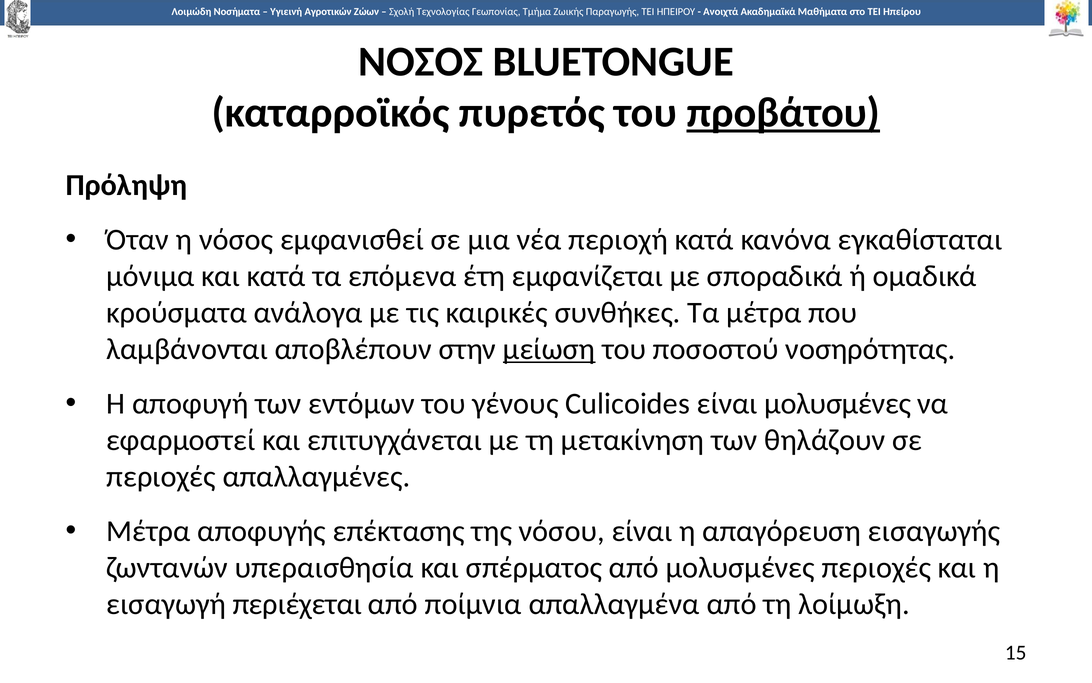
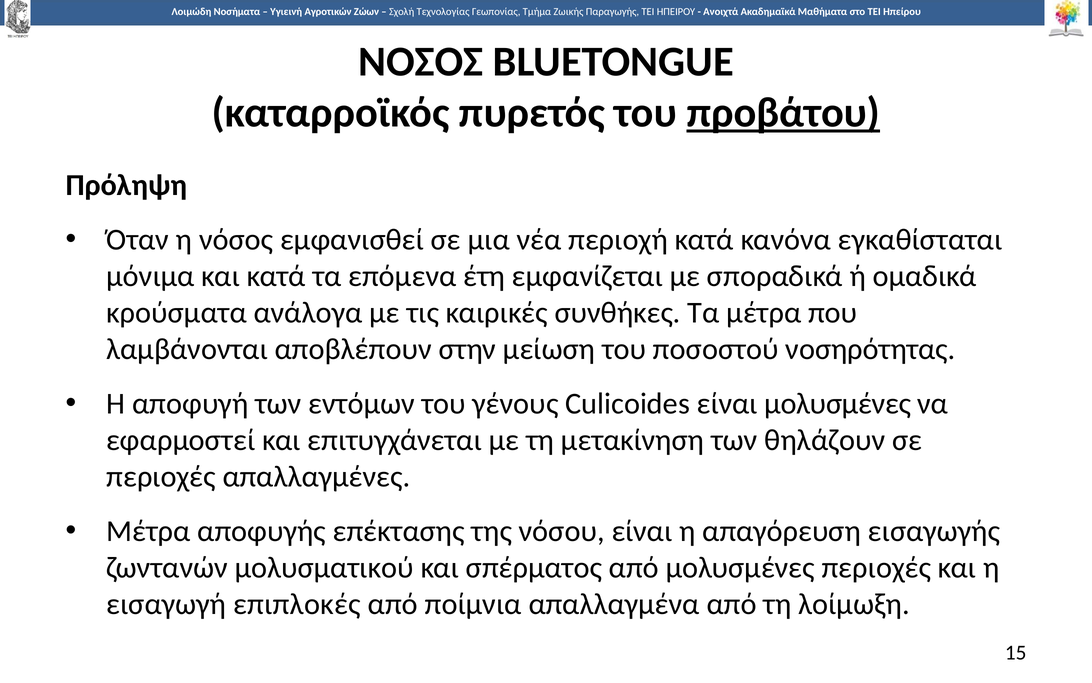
μείωση underline: present -> none (549, 349)
υπεραισθησία: υπεραισθησία -> μολυσματικού (324, 567)
περιέχεται: περιέχεται -> επιπλοκές (297, 604)
